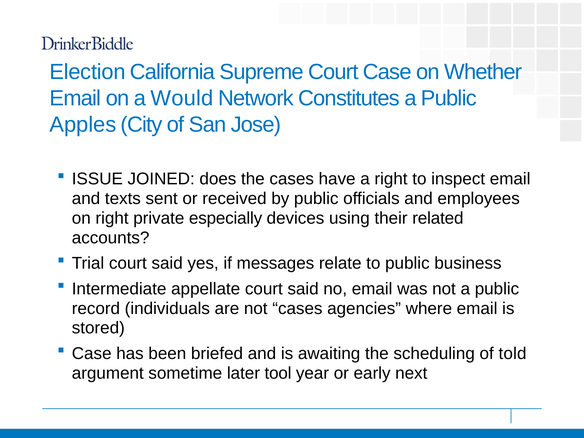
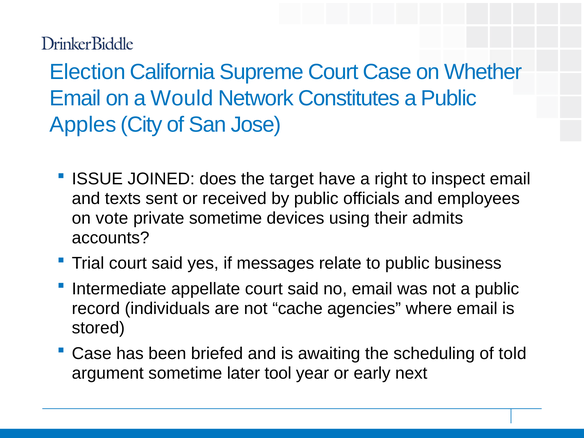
the cases: cases -> target (292, 179)
on right: right -> vote (112, 218)
private especially: especially -> sometime (226, 218)
related: related -> admits (438, 218)
not cases: cases -> cache (297, 308)
